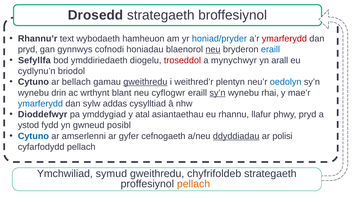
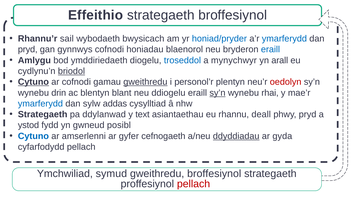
Drosedd: Drosedd -> Effeithio (96, 15)
text: text -> sail (67, 39)
hamheuon: hamheuon -> bwysicach (143, 39)
ymarferydd colour: red -> blue (284, 39)
neu underline: present -> none (213, 49)
Sefyllfa: Sefyllfa -> Amlygu (34, 60)
troseddol colour: red -> blue (182, 60)
briodol underline: none -> present (71, 71)
Cytuno underline: none -> present (33, 82)
ar bellach: bellach -> cofnodi (76, 82)
weithred’r: weithred’r -> personol’r (194, 82)
oedolyn colour: blue -> red (286, 82)
wrthynt: wrthynt -> blentyn (95, 93)
cyflogwr: cyflogwr -> ddiogelu (168, 93)
Dioddefwyr: Dioddefwyr -> Strategaeth (43, 114)
ymddygiad: ymddygiad -> ddylanwad (104, 114)
atal: atal -> text (142, 114)
llafur: llafur -> deall (261, 114)
polisi: polisi -> gyda (282, 136)
gweithredu chyfrifoldeb: chyfrifoldeb -> broffesiynol (214, 173)
pellach colour: orange -> red (194, 183)
